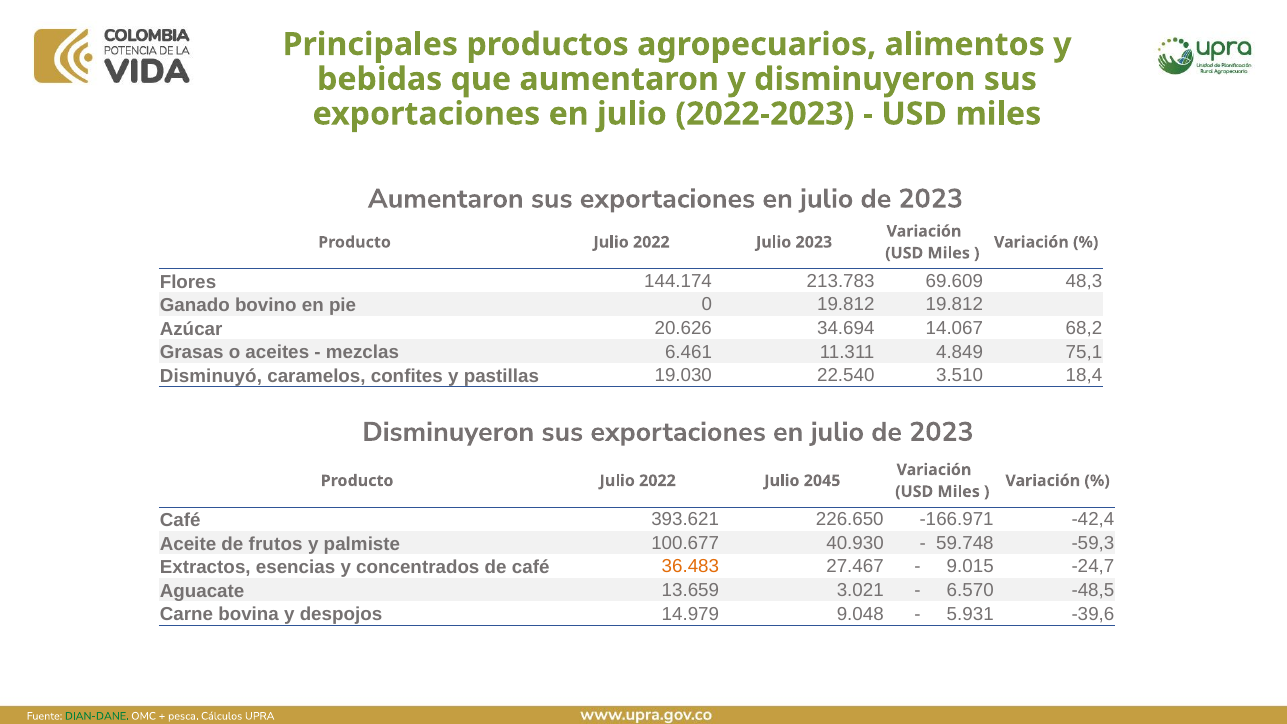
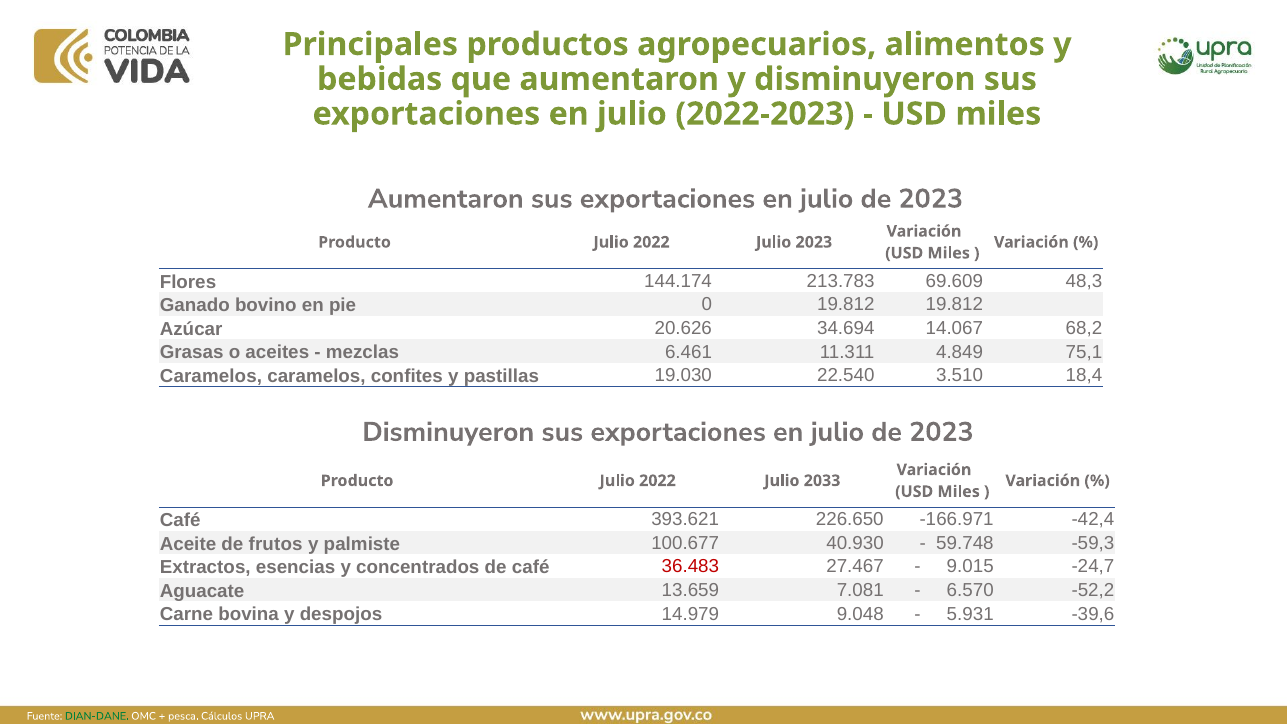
Disminuyó: Disminuyó -> Caramelos (211, 376)
2045: 2045 -> 2033 (822, 481)
36.483 colour: orange -> red (690, 567)
3.021: 3.021 -> 7.081 (860, 590)
-48,5: -48,5 -> -52,2 (1093, 590)
